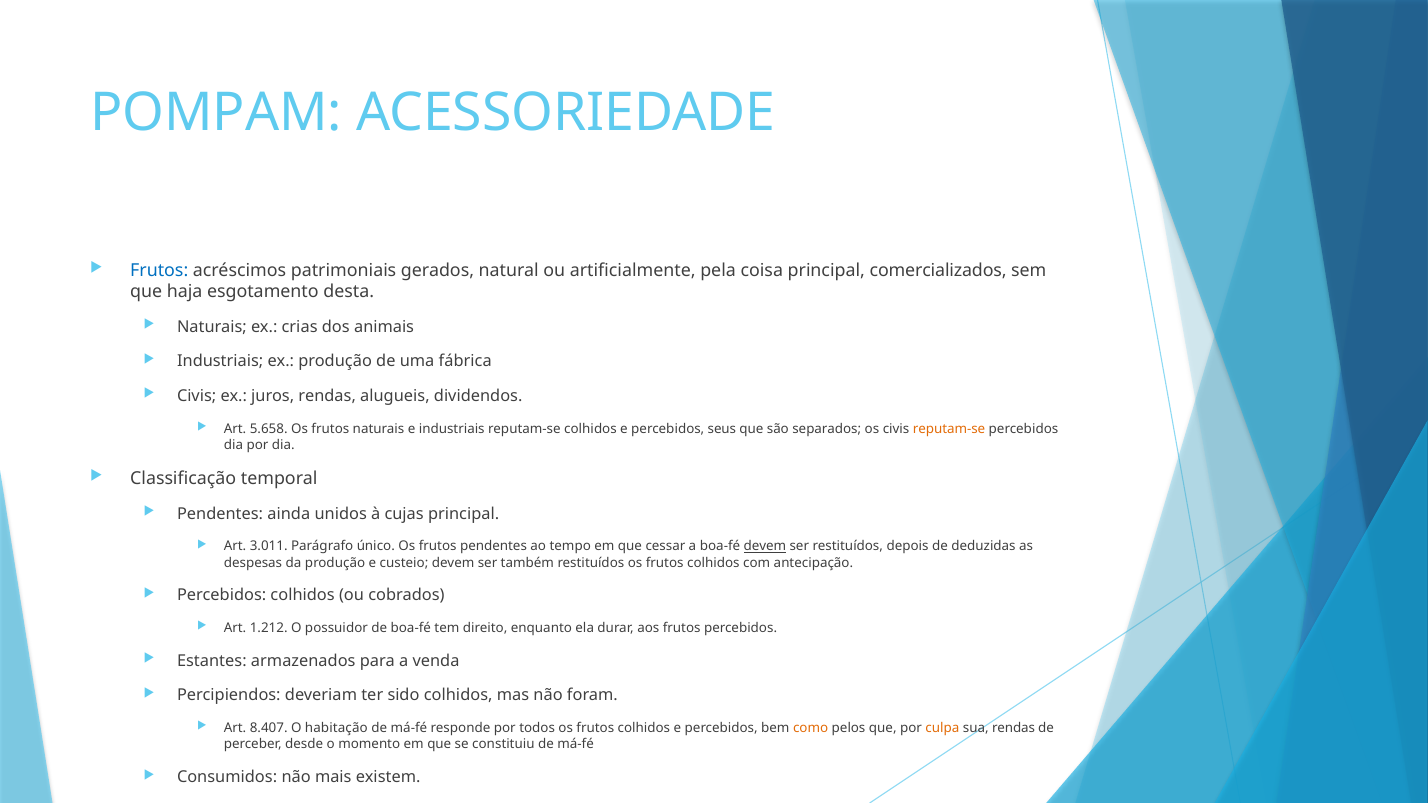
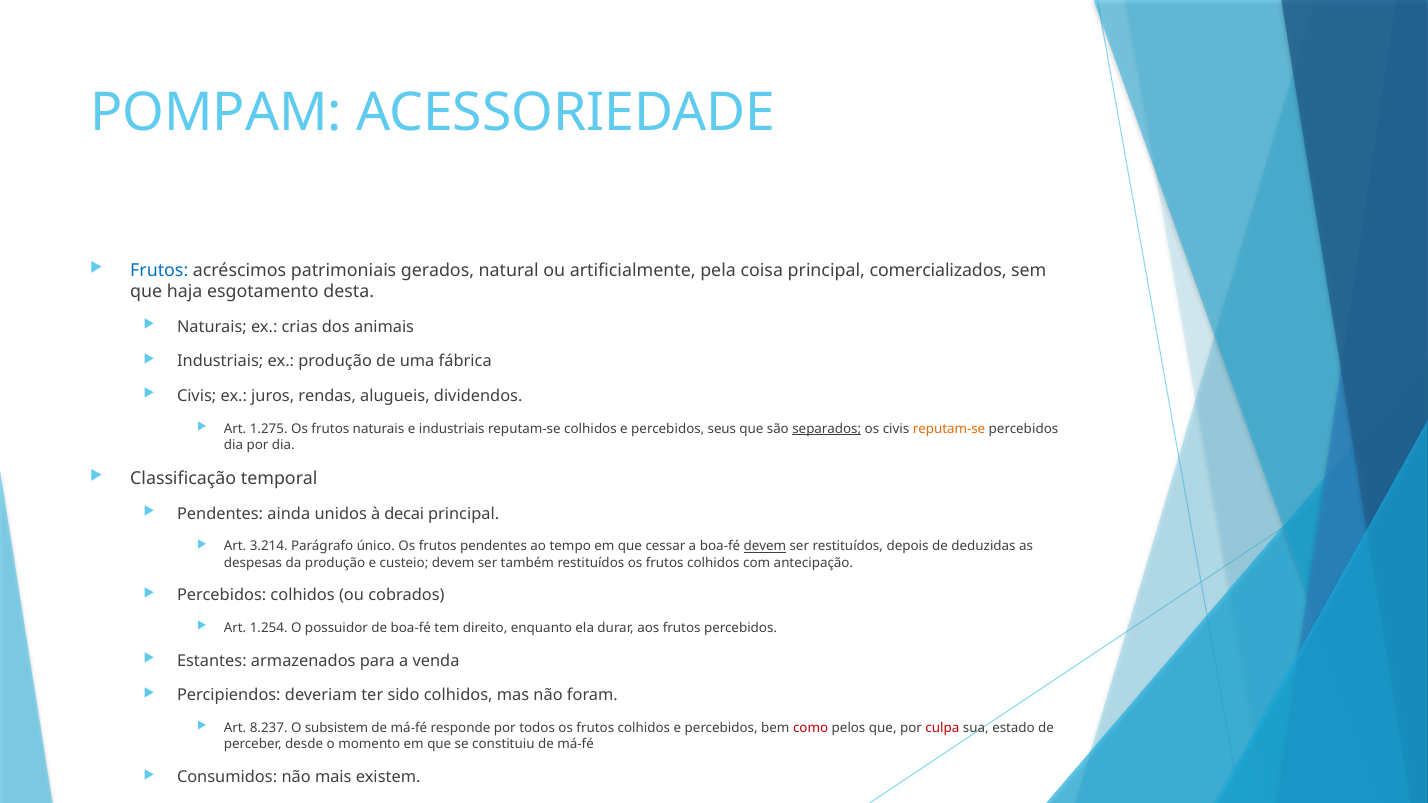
5.658: 5.658 -> 1.275 (269, 429)
separados underline: none -> present (827, 429)
cujas: cujas -> decai (404, 514)
3.011: 3.011 -> 3.214 (269, 547)
1.212: 1.212 -> 1.254 (269, 628)
8.407: 8.407 -> 8.237 (269, 728)
habitação: habitação -> subsistem (336, 728)
como colour: orange -> red (811, 728)
culpa colour: orange -> red (942, 728)
sua rendas: rendas -> estado (1013, 728)
